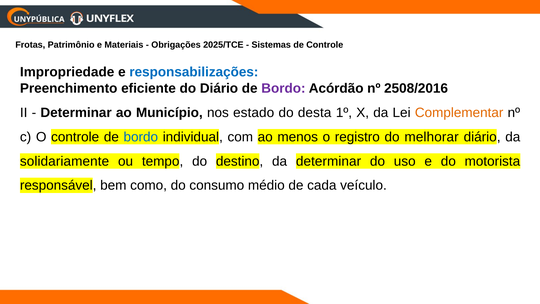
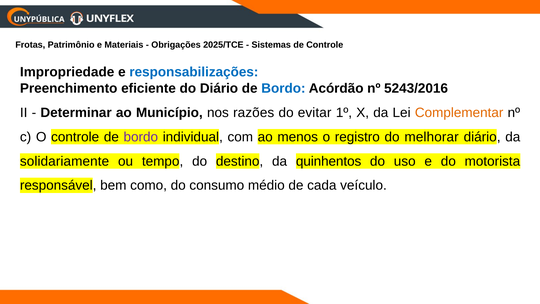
Bordo colour: purple -> blue (283, 88)
2508/2016: 2508/2016 -> 5243/2016 (416, 88)
estado: estado -> razões (254, 112)
desta: desta -> evitar (315, 112)
bordo colour: blue -> purple (141, 137)
da determinar: determinar -> quinhentos (329, 161)
